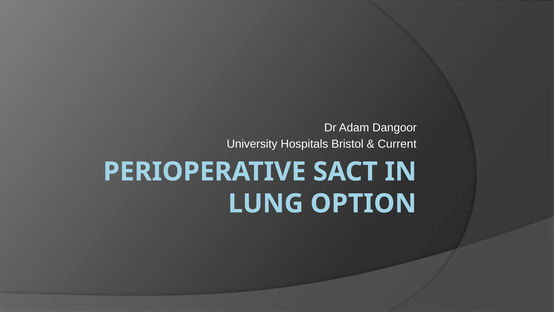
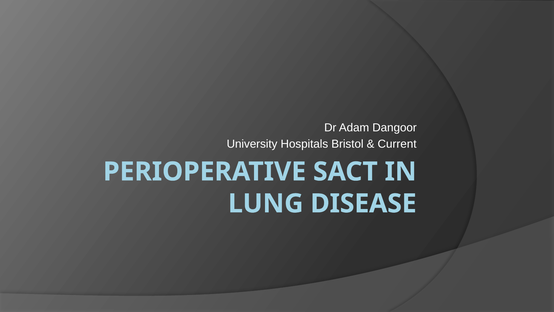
OPTION: OPTION -> DISEASE (363, 203)
